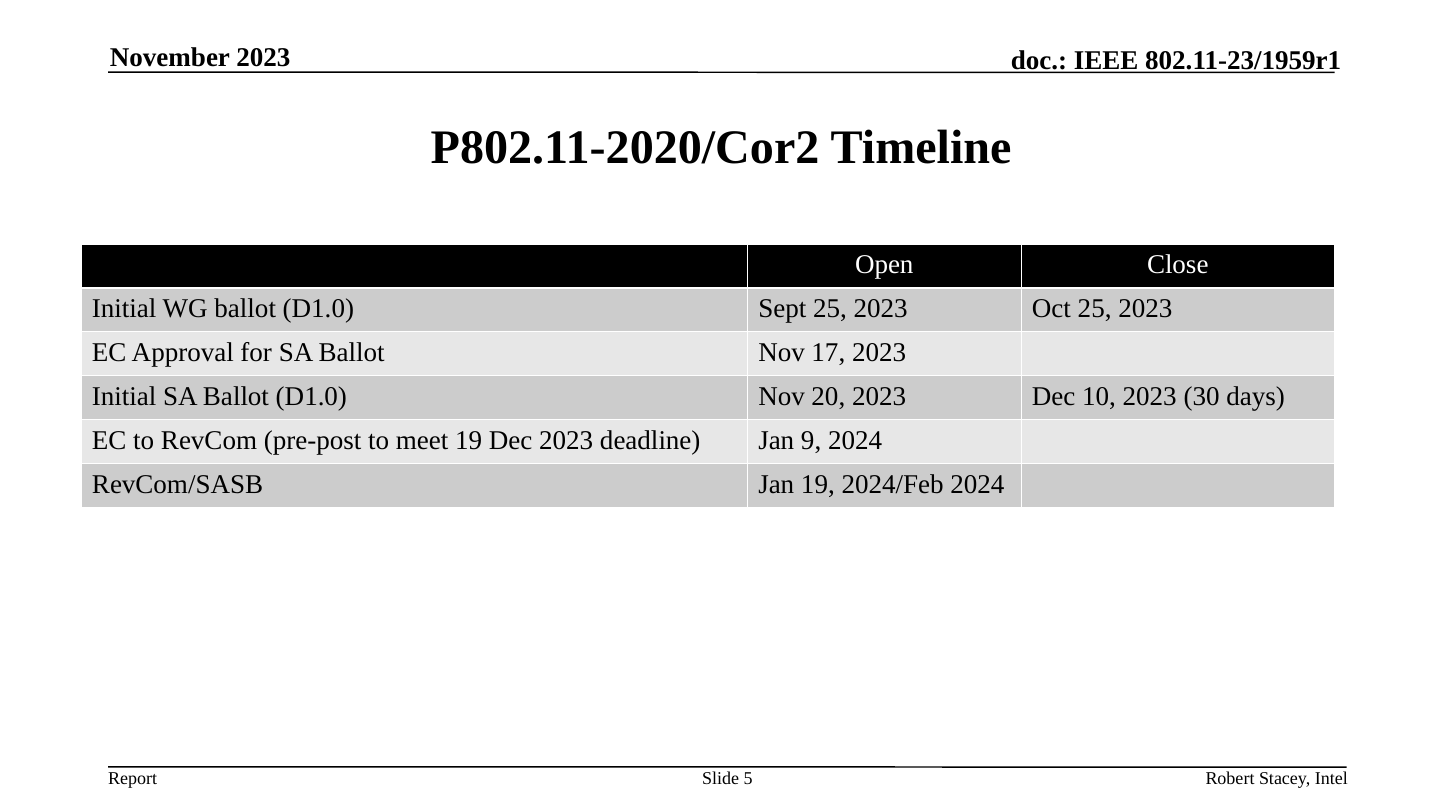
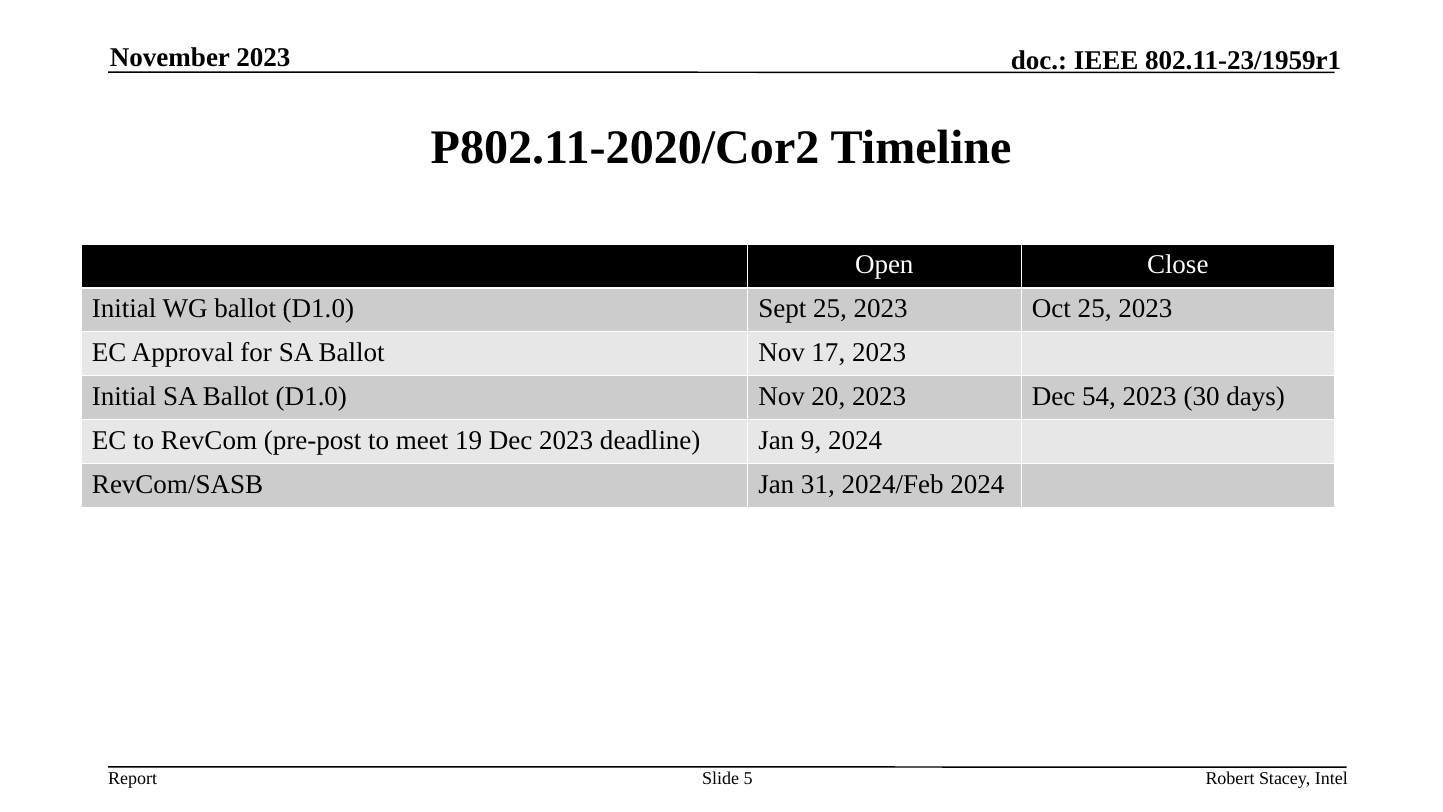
10: 10 -> 54 (1099, 396)
Jan 19: 19 -> 31 (818, 484)
